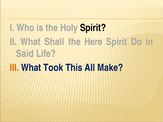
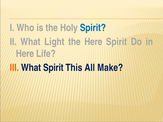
Spirit colour: black -> blue (93, 28)
Shall: Shall -> Light (54, 42)
Said: Said -> Here (25, 54)
What Took: Took -> Spirit (53, 68)
